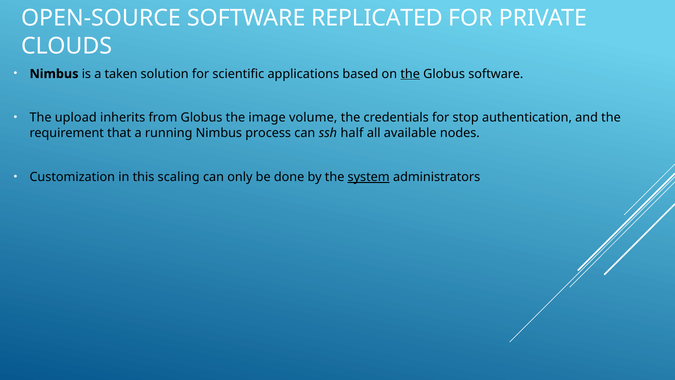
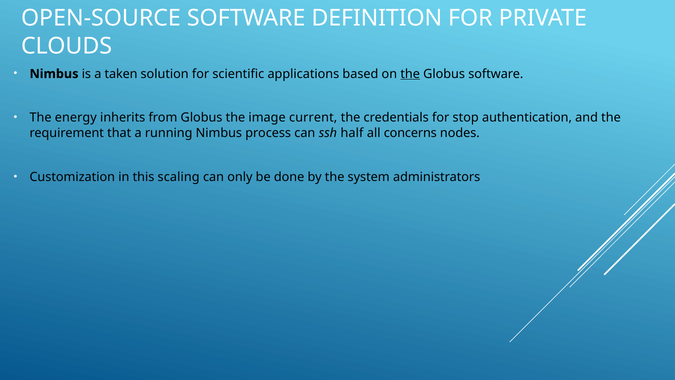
REPLICATED: REPLICATED -> DEFINITION (377, 18)
upload: upload -> energy (76, 118)
volume: volume -> current (313, 118)
available: available -> concerns (410, 133)
system underline: present -> none (369, 177)
